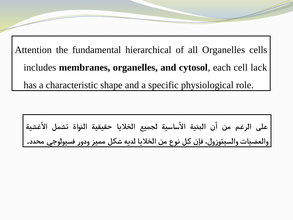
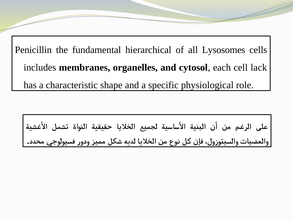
Attention: Attention -> Penicillin (33, 50)
all Organelles: Organelles -> Lysosomes (224, 50)
